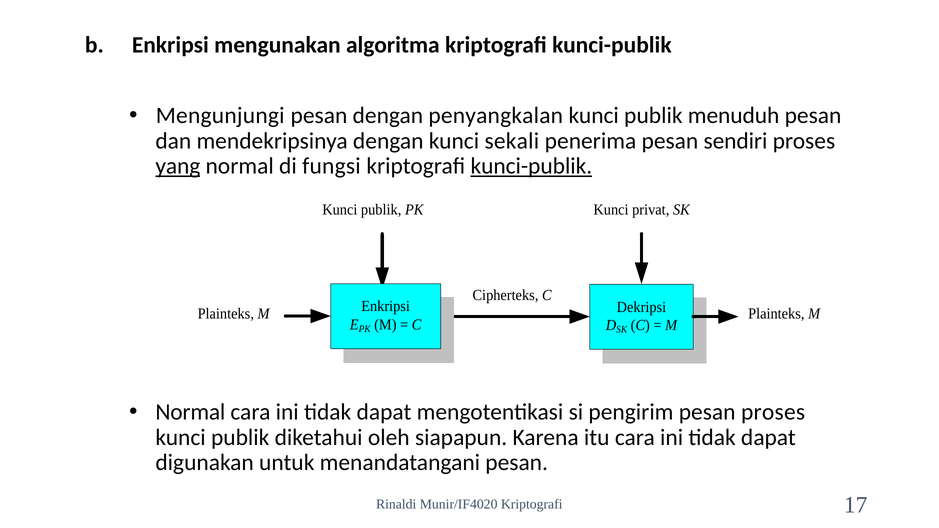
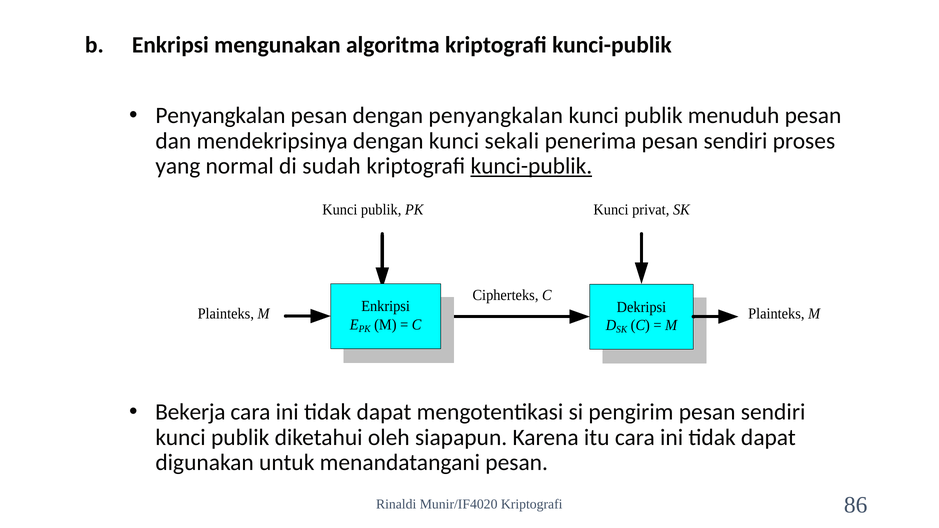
Mengunjungi: Mengunjungi -> Penyangkalan (220, 116)
yang underline: present -> none (178, 166)
fungsi: fungsi -> sudah (331, 166)
Normal: Normal -> Bekerja (190, 412)
pengirim pesan proses: proses -> sendiri (773, 412)
17: 17 -> 86 (856, 505)
